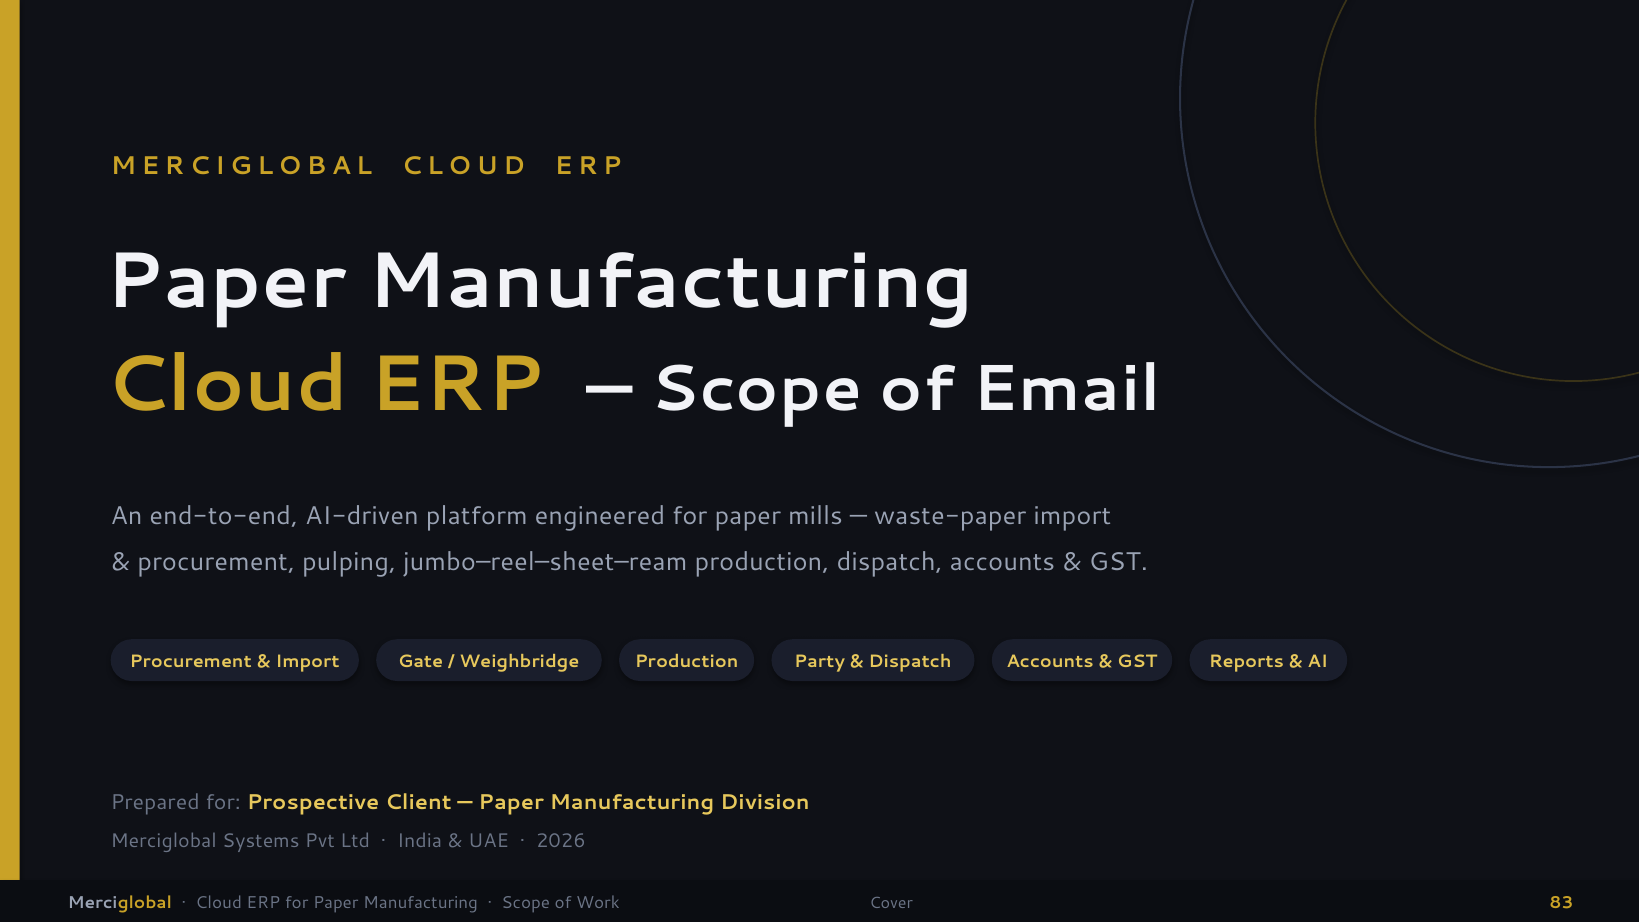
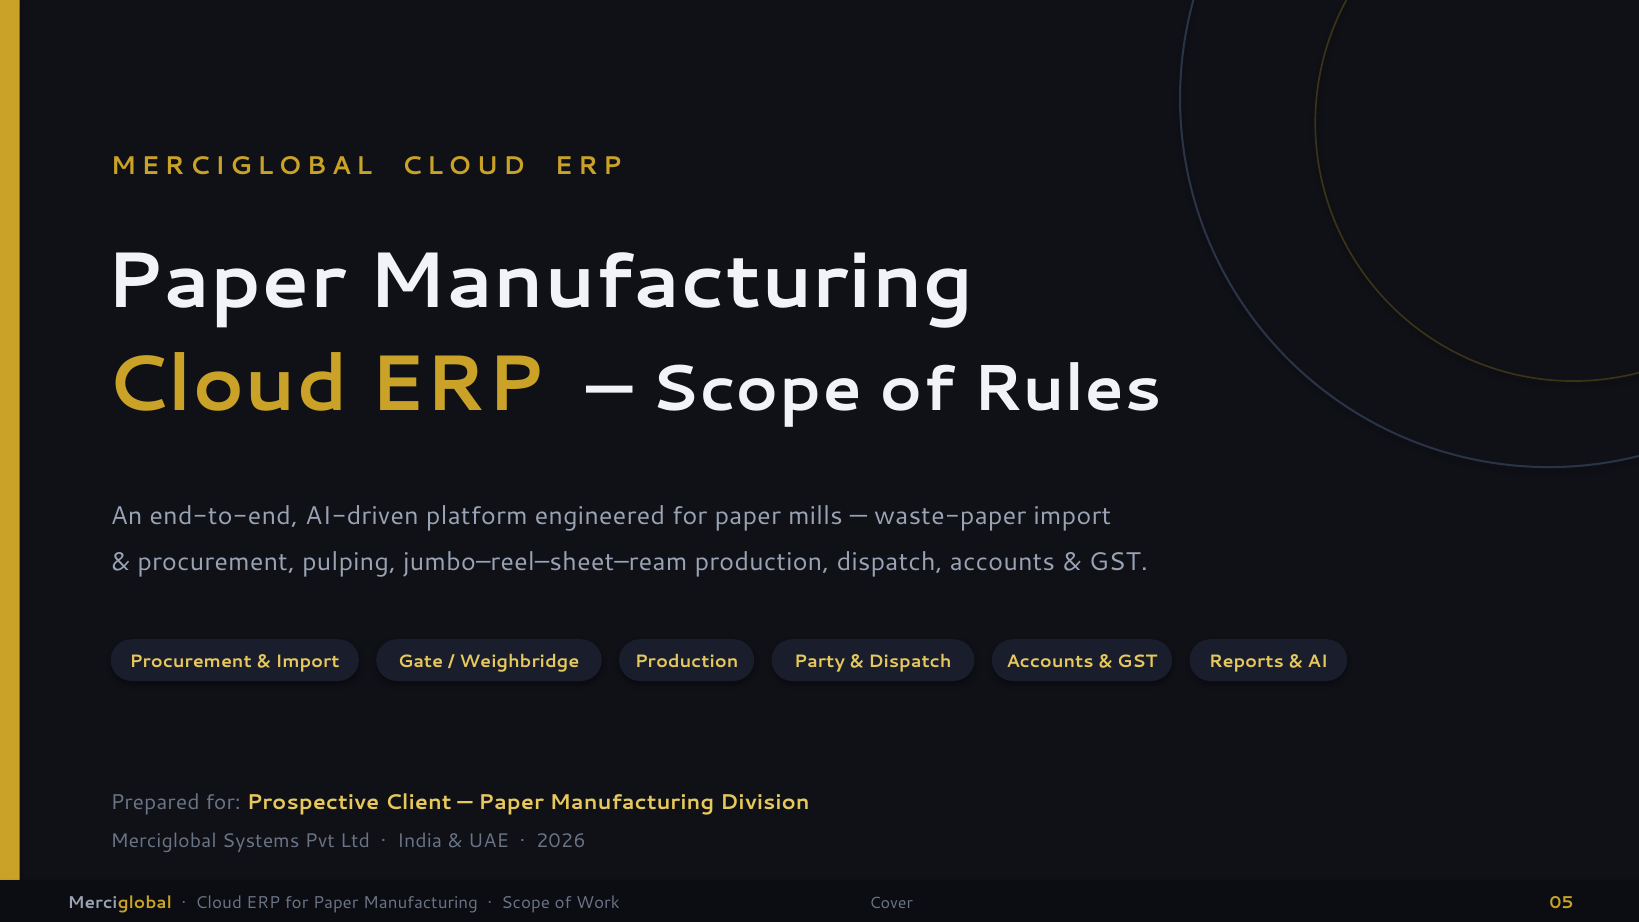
Email: Email -> Rules (1067, 389)
83: 83 -> 05 (1561, 903)
